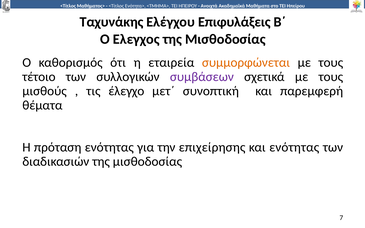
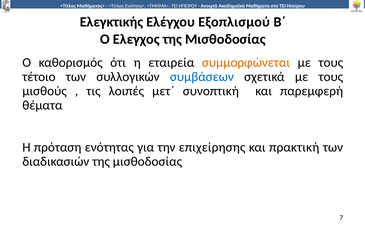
Ταχυνάκης: Ταχυνάκης -> Ελεγκτικής (111, 22)
Επιφυλάξεις: Επιφυλάξεις -> Εξοπλισμού (234, 22)
συμβάσεων colour: purple -> blue (202, 77)
έλεγχο: έλεγχο -> λοιπές (126, 91)
και ενότητας: ενότητας -> πρακτική (294, 147)
